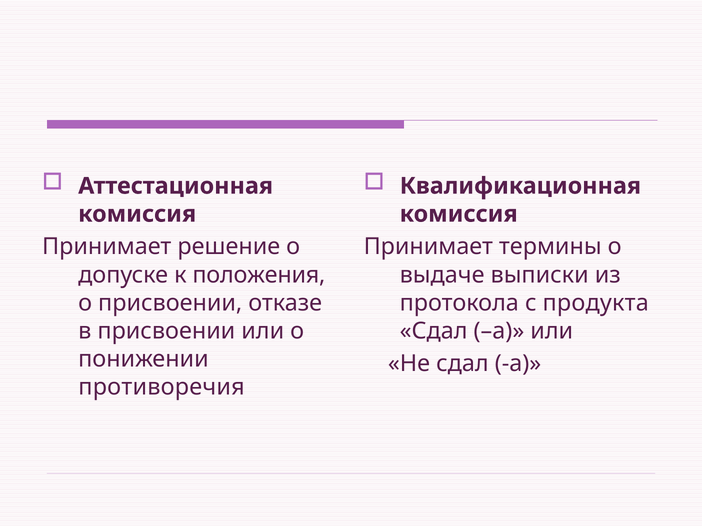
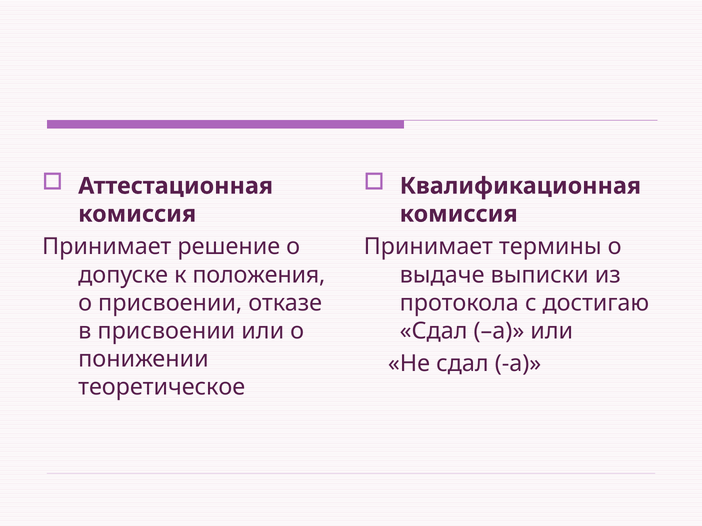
продукта: продукта -> достигаю (596, 303)
противоречия: противоречия -> теоретическое (162, 387)
